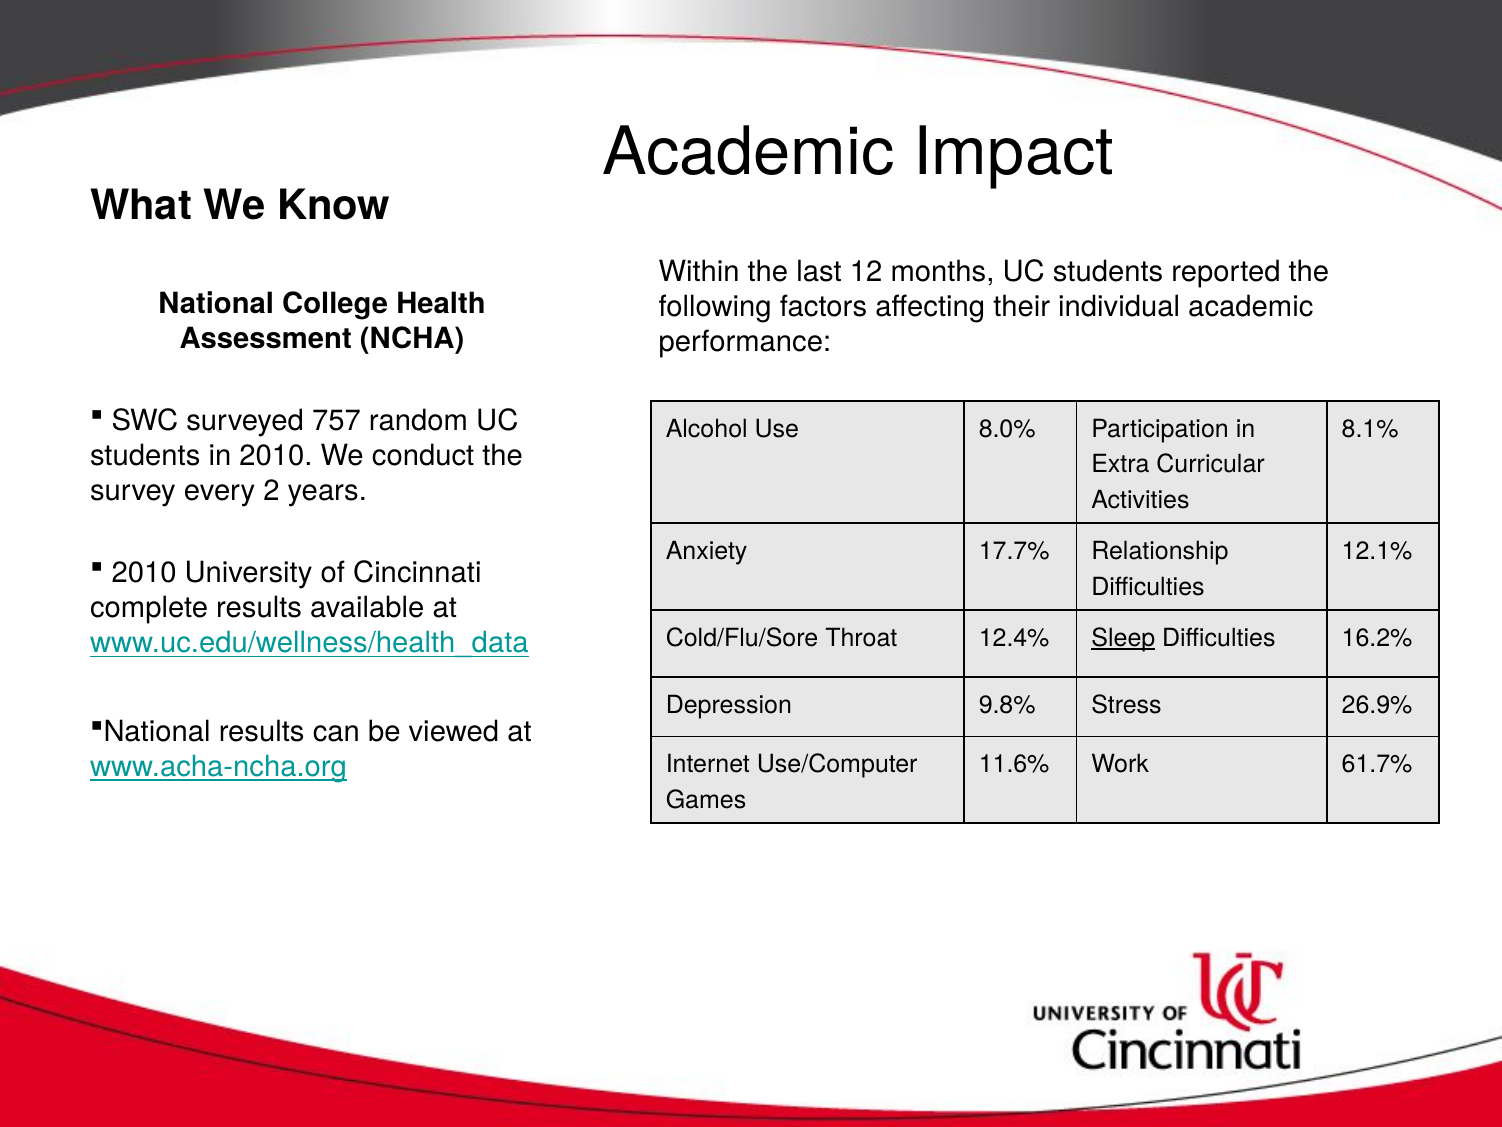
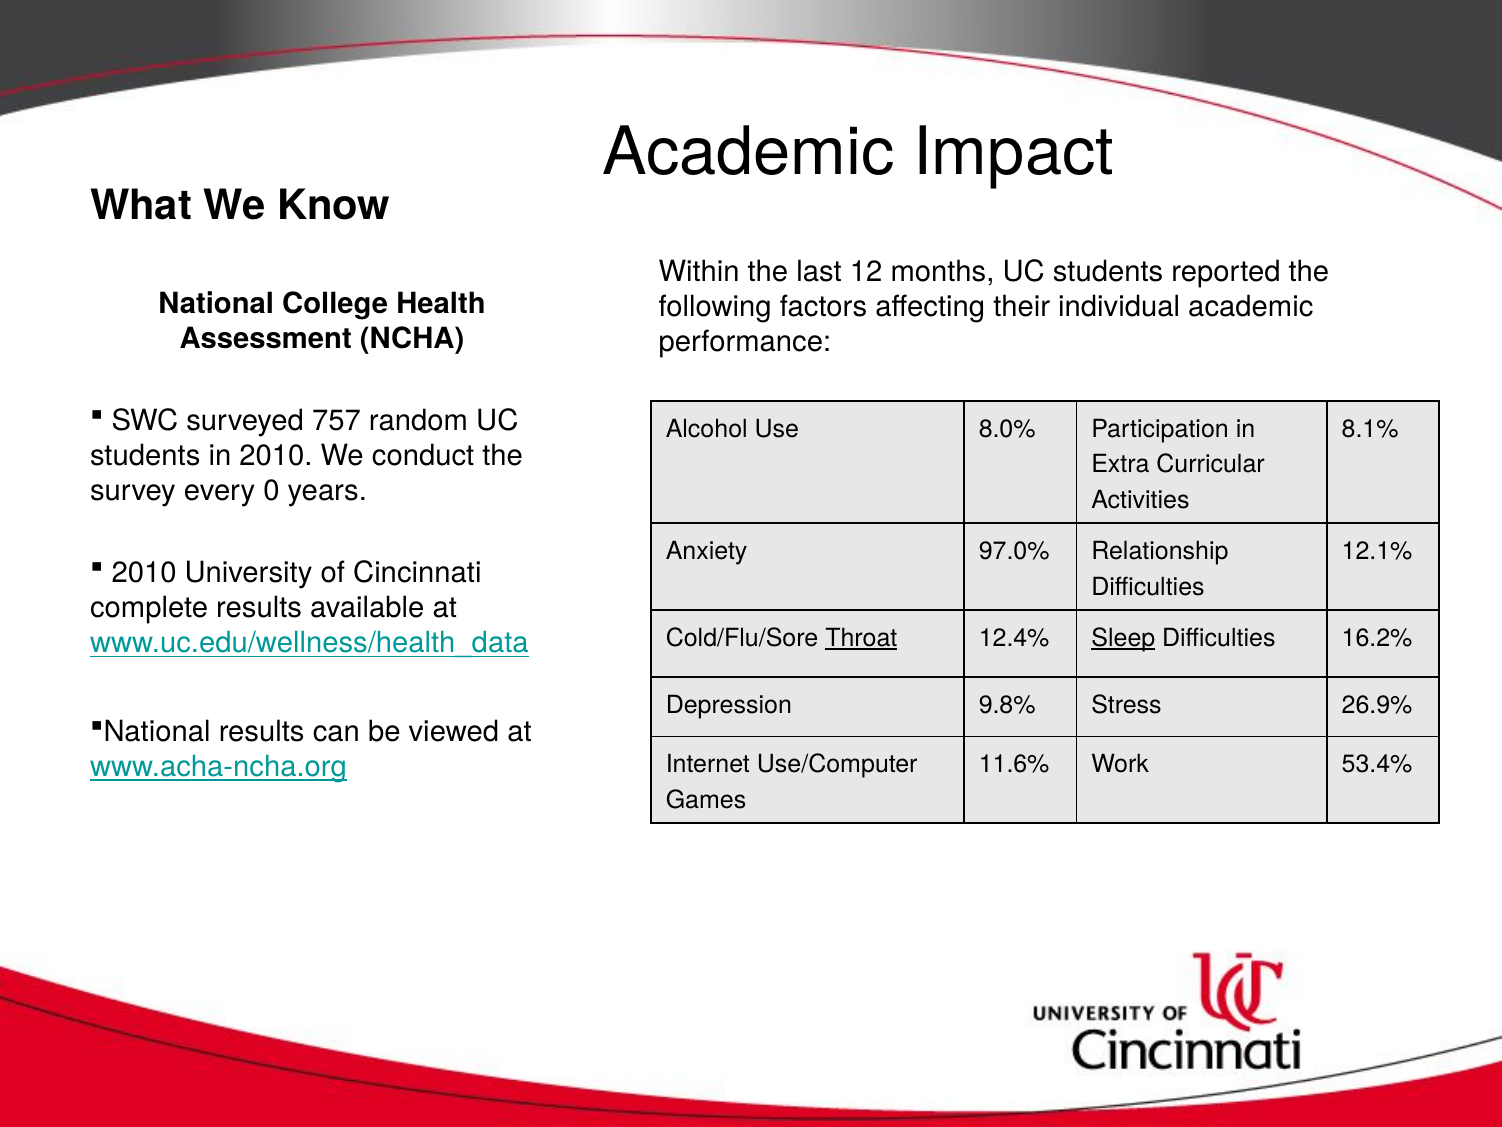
2: 2 -> 0 (272, 491)
17.7%: 17.7% -> 97.0% (1014, 551)
Throat underline: none -> present (861, 638)
61.7%: 61.7% -> 53.4% (1377, 764)
